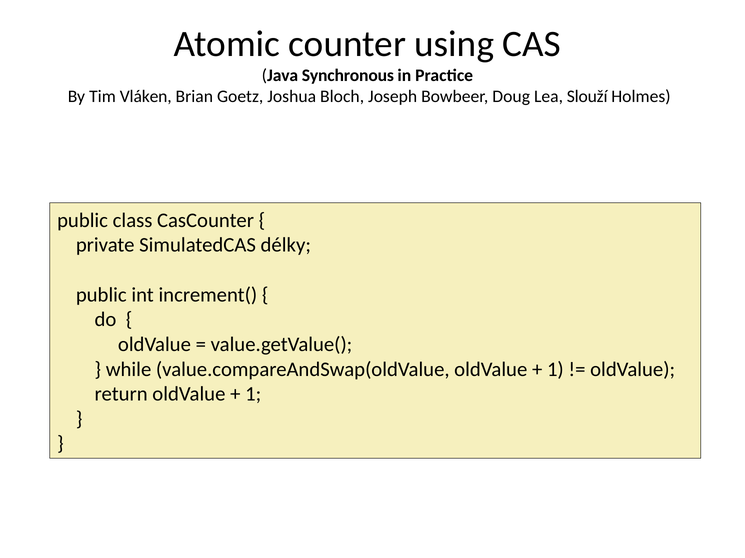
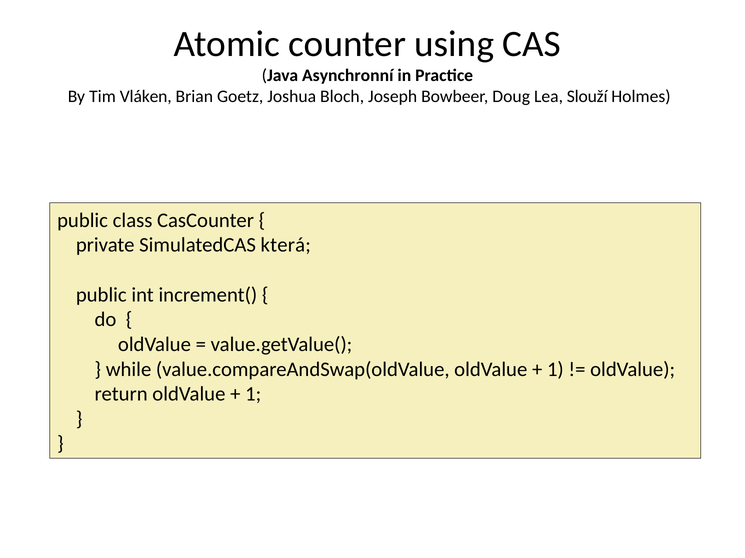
Synchronous: Synchronous -> Asynchronní (348, 76)
délky: délky -> která (286, 245)
